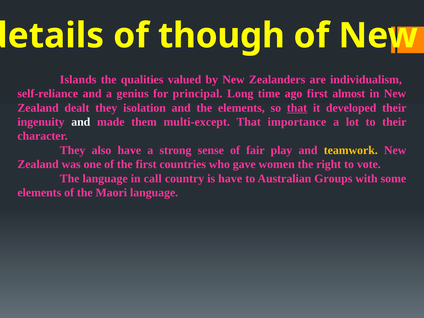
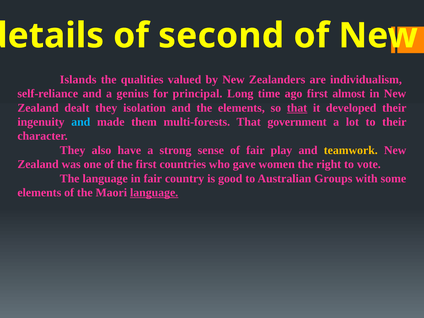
though: though -> second (221, 36)
and colour: white -> light blue (81, 122)
multi-except: multi-except -> multi-forests (197, 122)
importance: importance -> government (297, 122)
in call: call -> fair (153, 179)
is have: have -> good (230, 179)
language underline: none -> present (154, 193)
